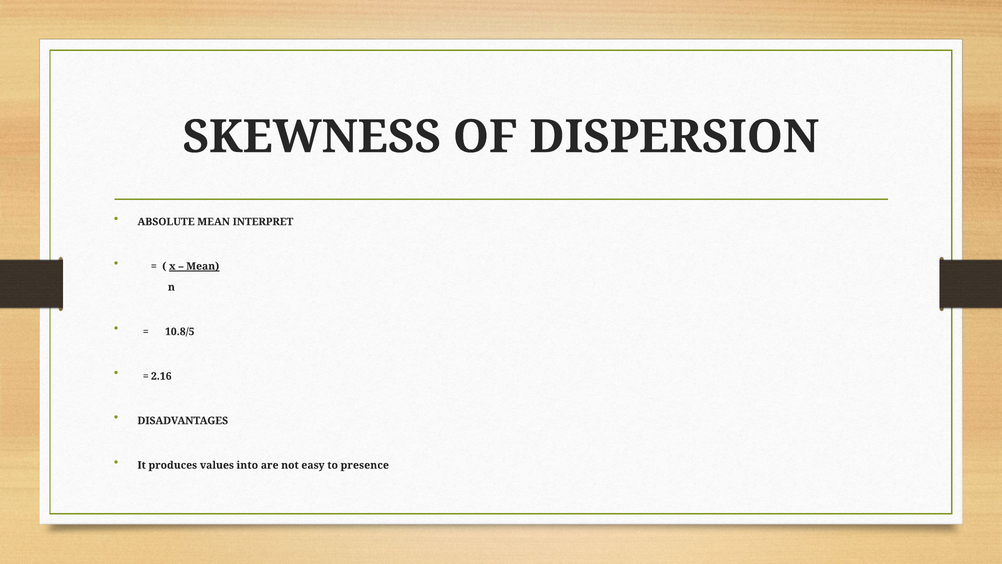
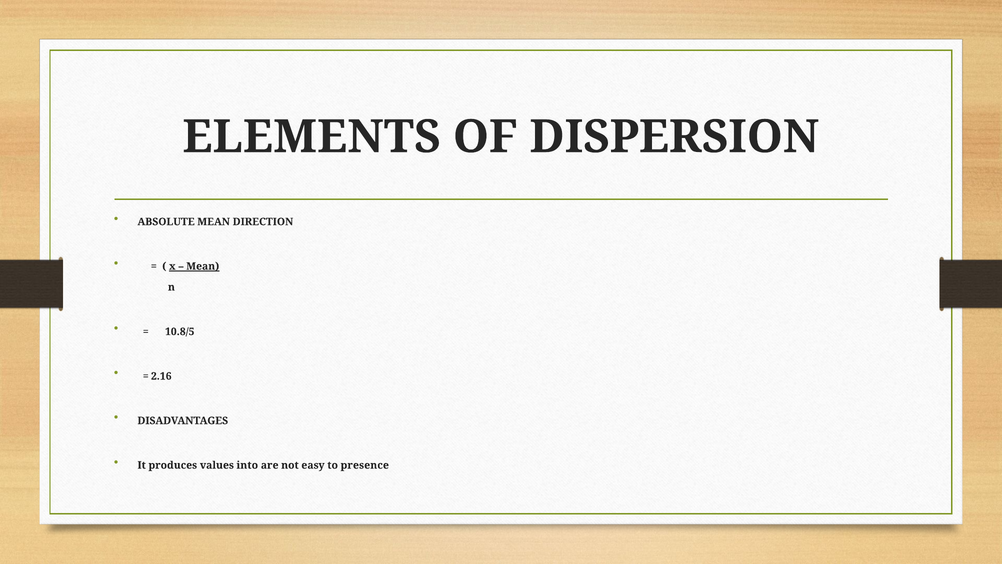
SKEWNESS: SKEWNESS -> ELEMENTS (312, 137)
INTERPRET: INTERPRET -> DIRECTION (263, 222)
